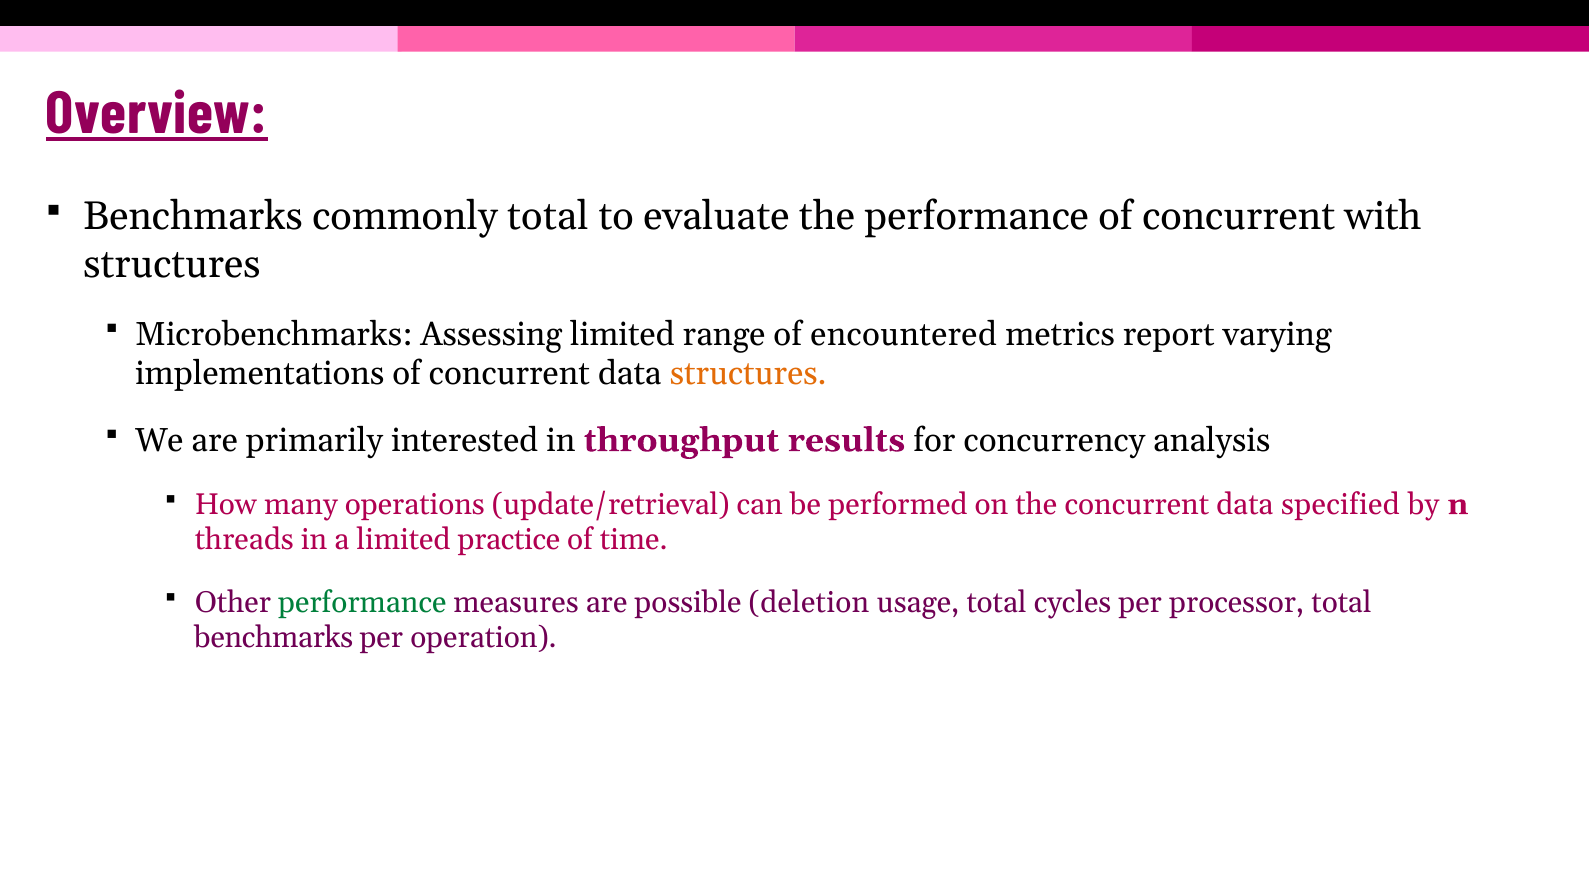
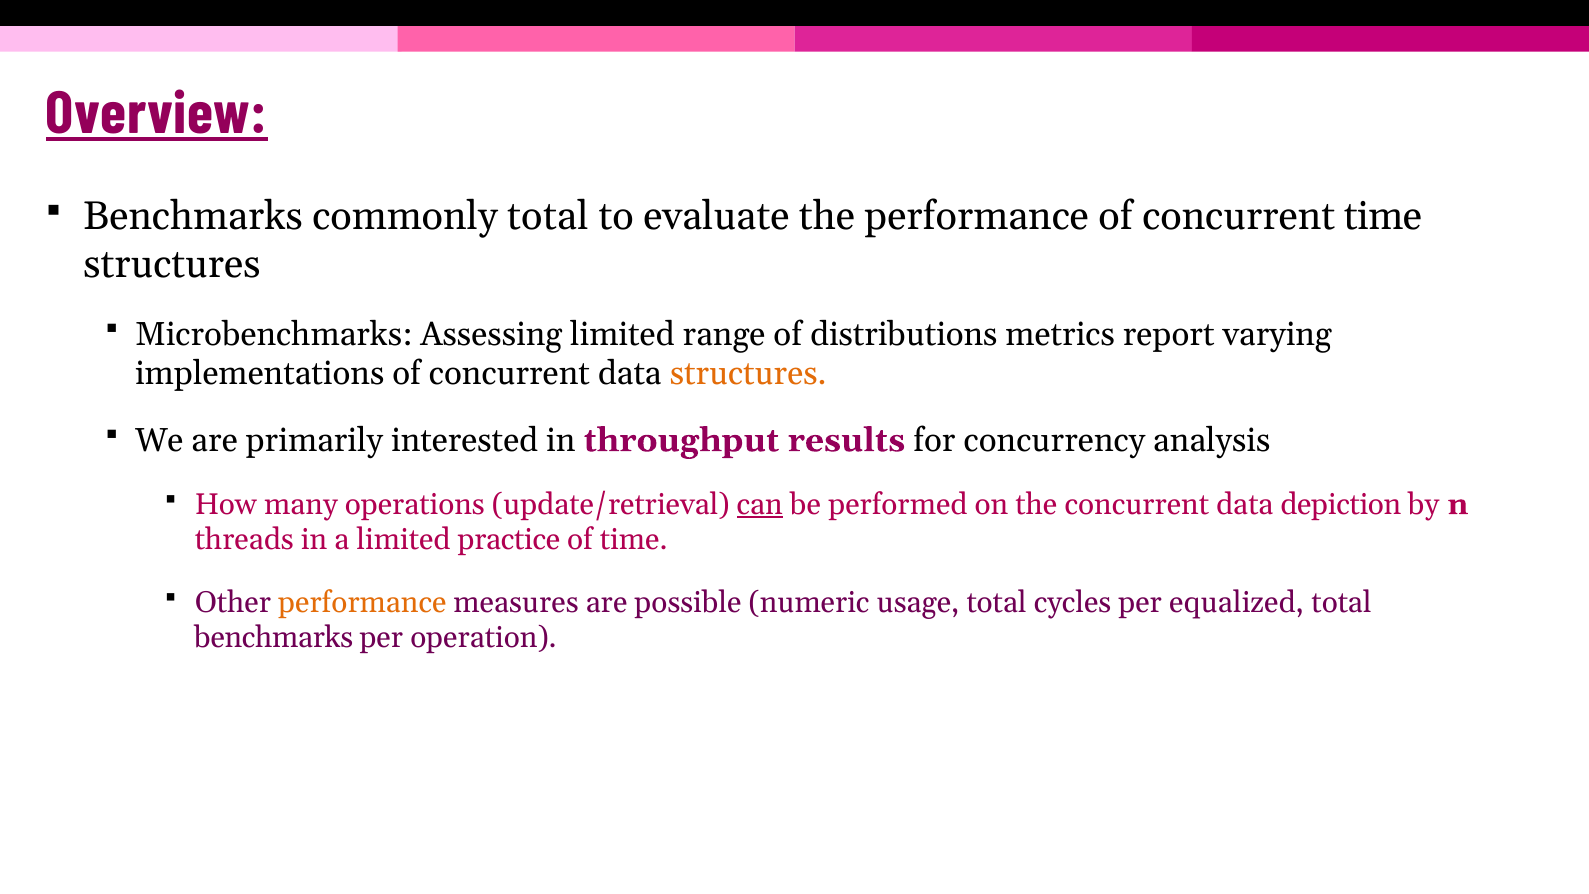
concurrent with: with -> time (1383, 217)
encountered: encountered -> distributions (904, 334)
can underline: none -> present (760, 504)
specified: specified -> depiction (1341, 504)
performance colour: green -> orange (362, 602)
deletion: deletion -> numeric (809, 602)
processor: processor -> equalized (1237, 602)
